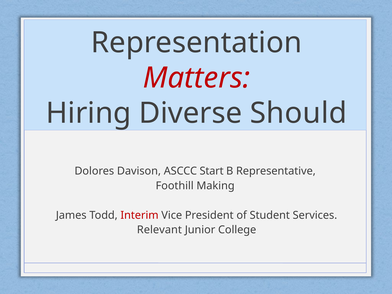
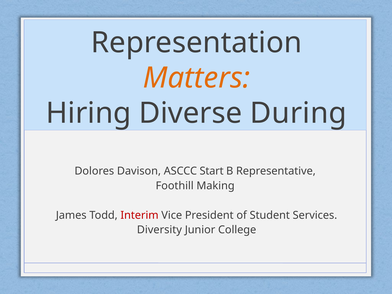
Matters colour: red -> orange (197, 78)
Should: Should -> During (298, 113)
Relevant: Relevant -> Diversity (159, 230)
